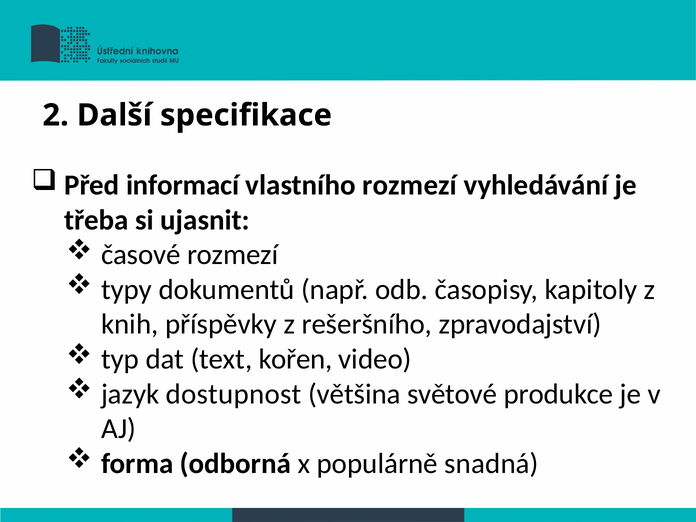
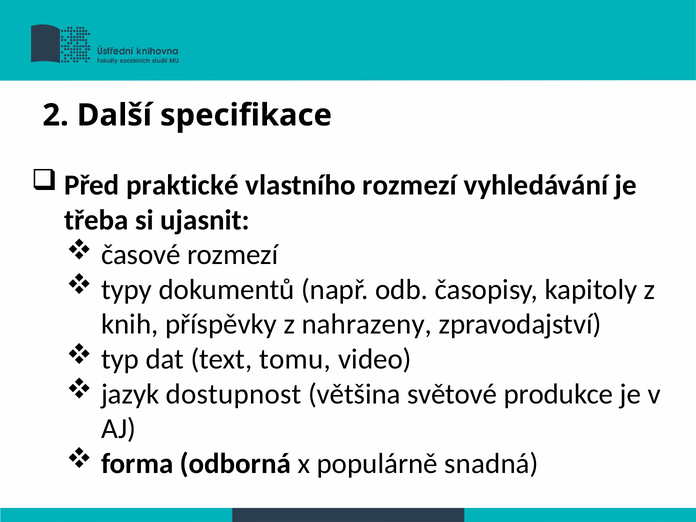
informací: informací -> praktické (182, 185)
rešeršního: rešeršního -> nahrazeny (367, 324)
kořen: kořen -> tomu (295, 359)
